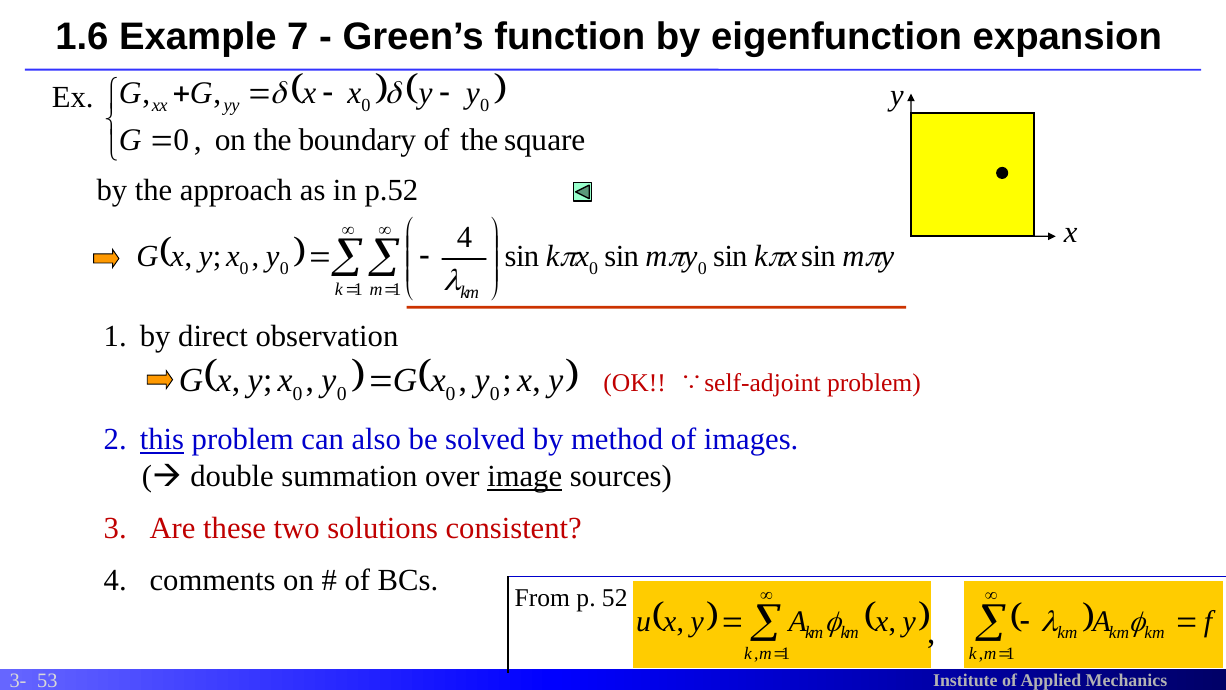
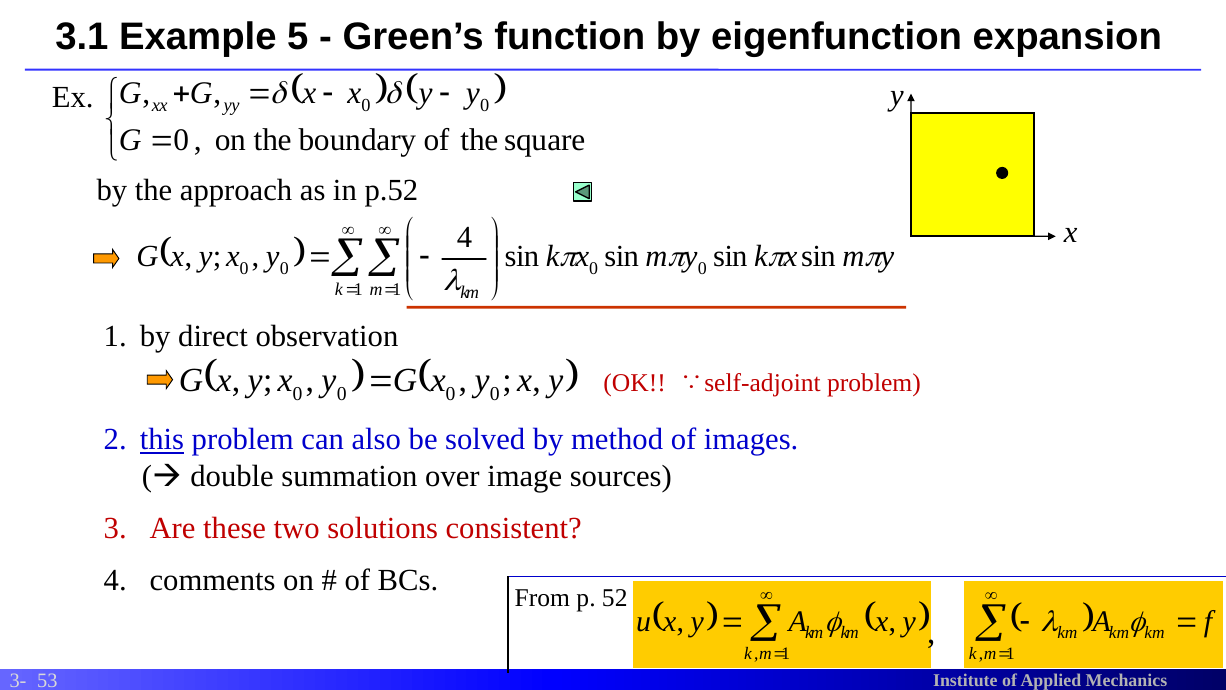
1.6: 1.6 -> 3.1 (82, 37)
7: 7 -> 5 (298, 37)
image underline: present -> none (525, 476)
